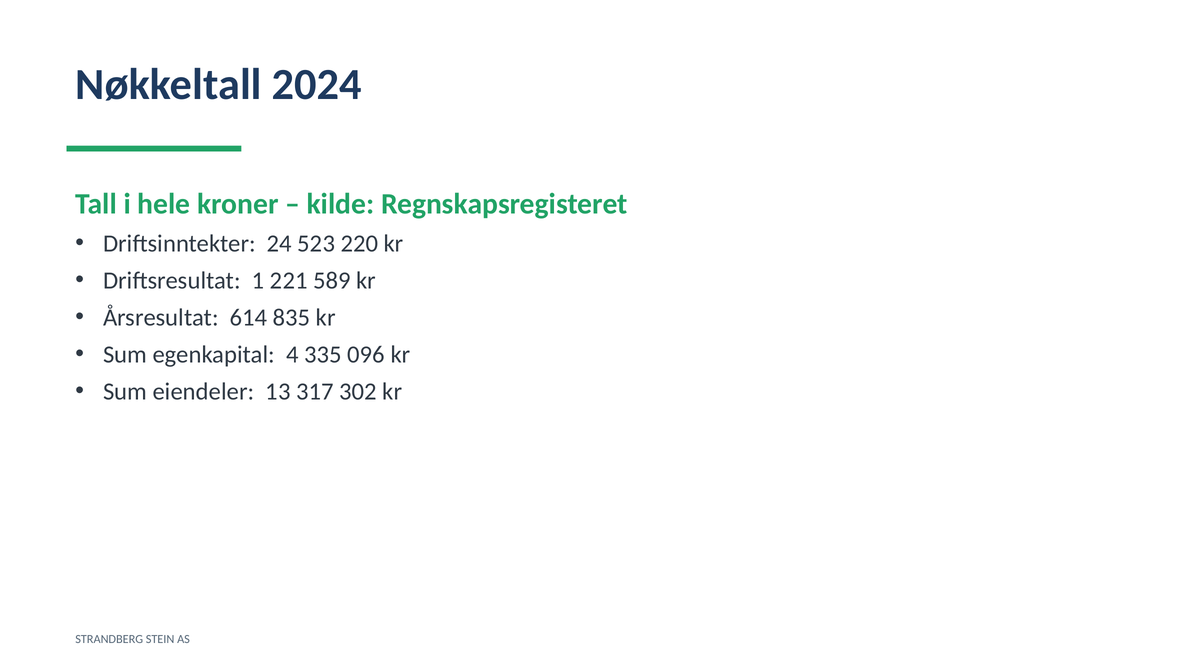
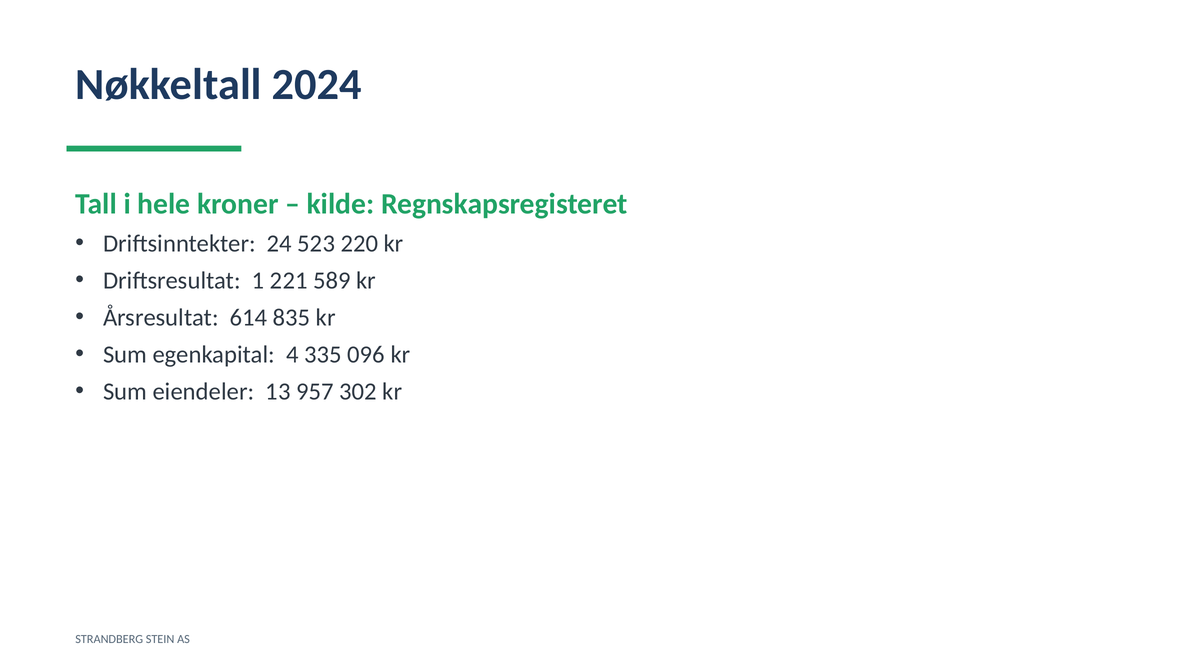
317: 317 -> 957 (315, 392)
